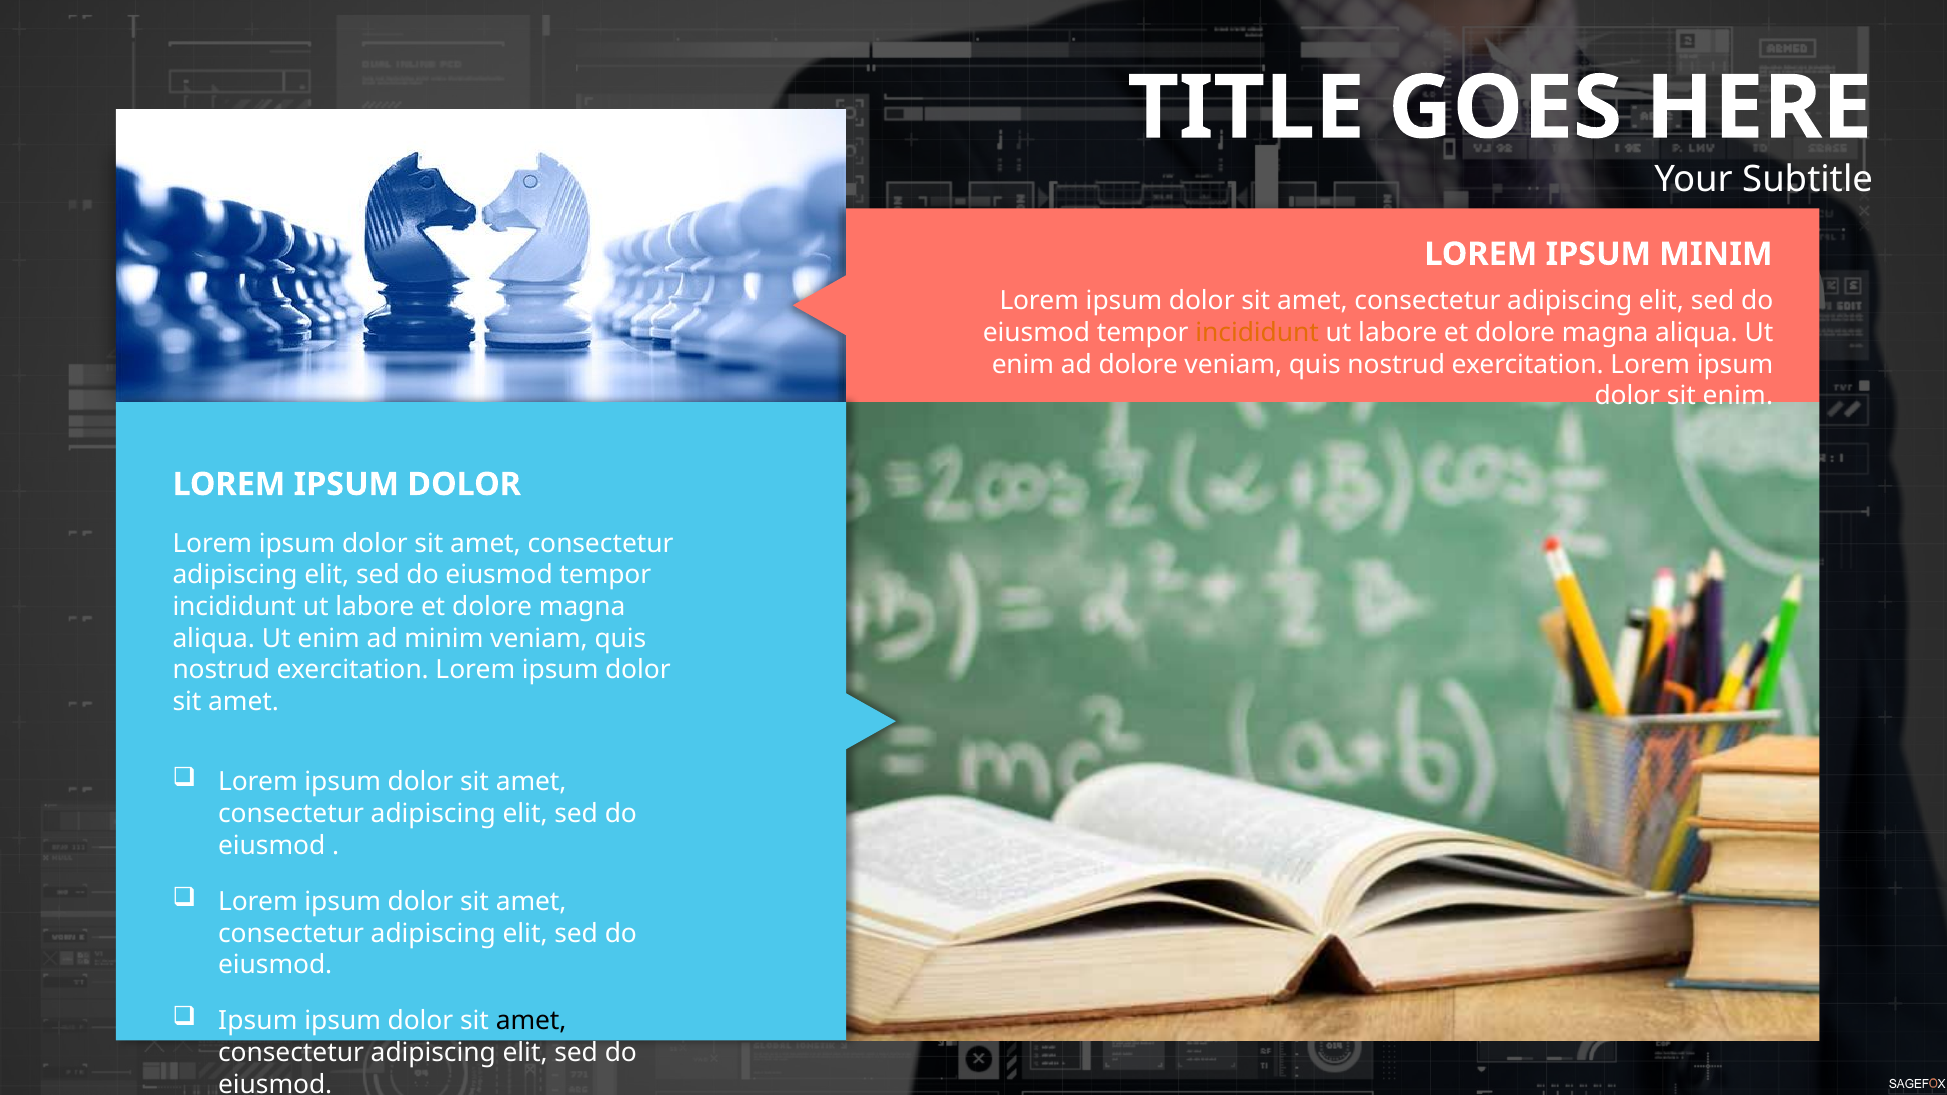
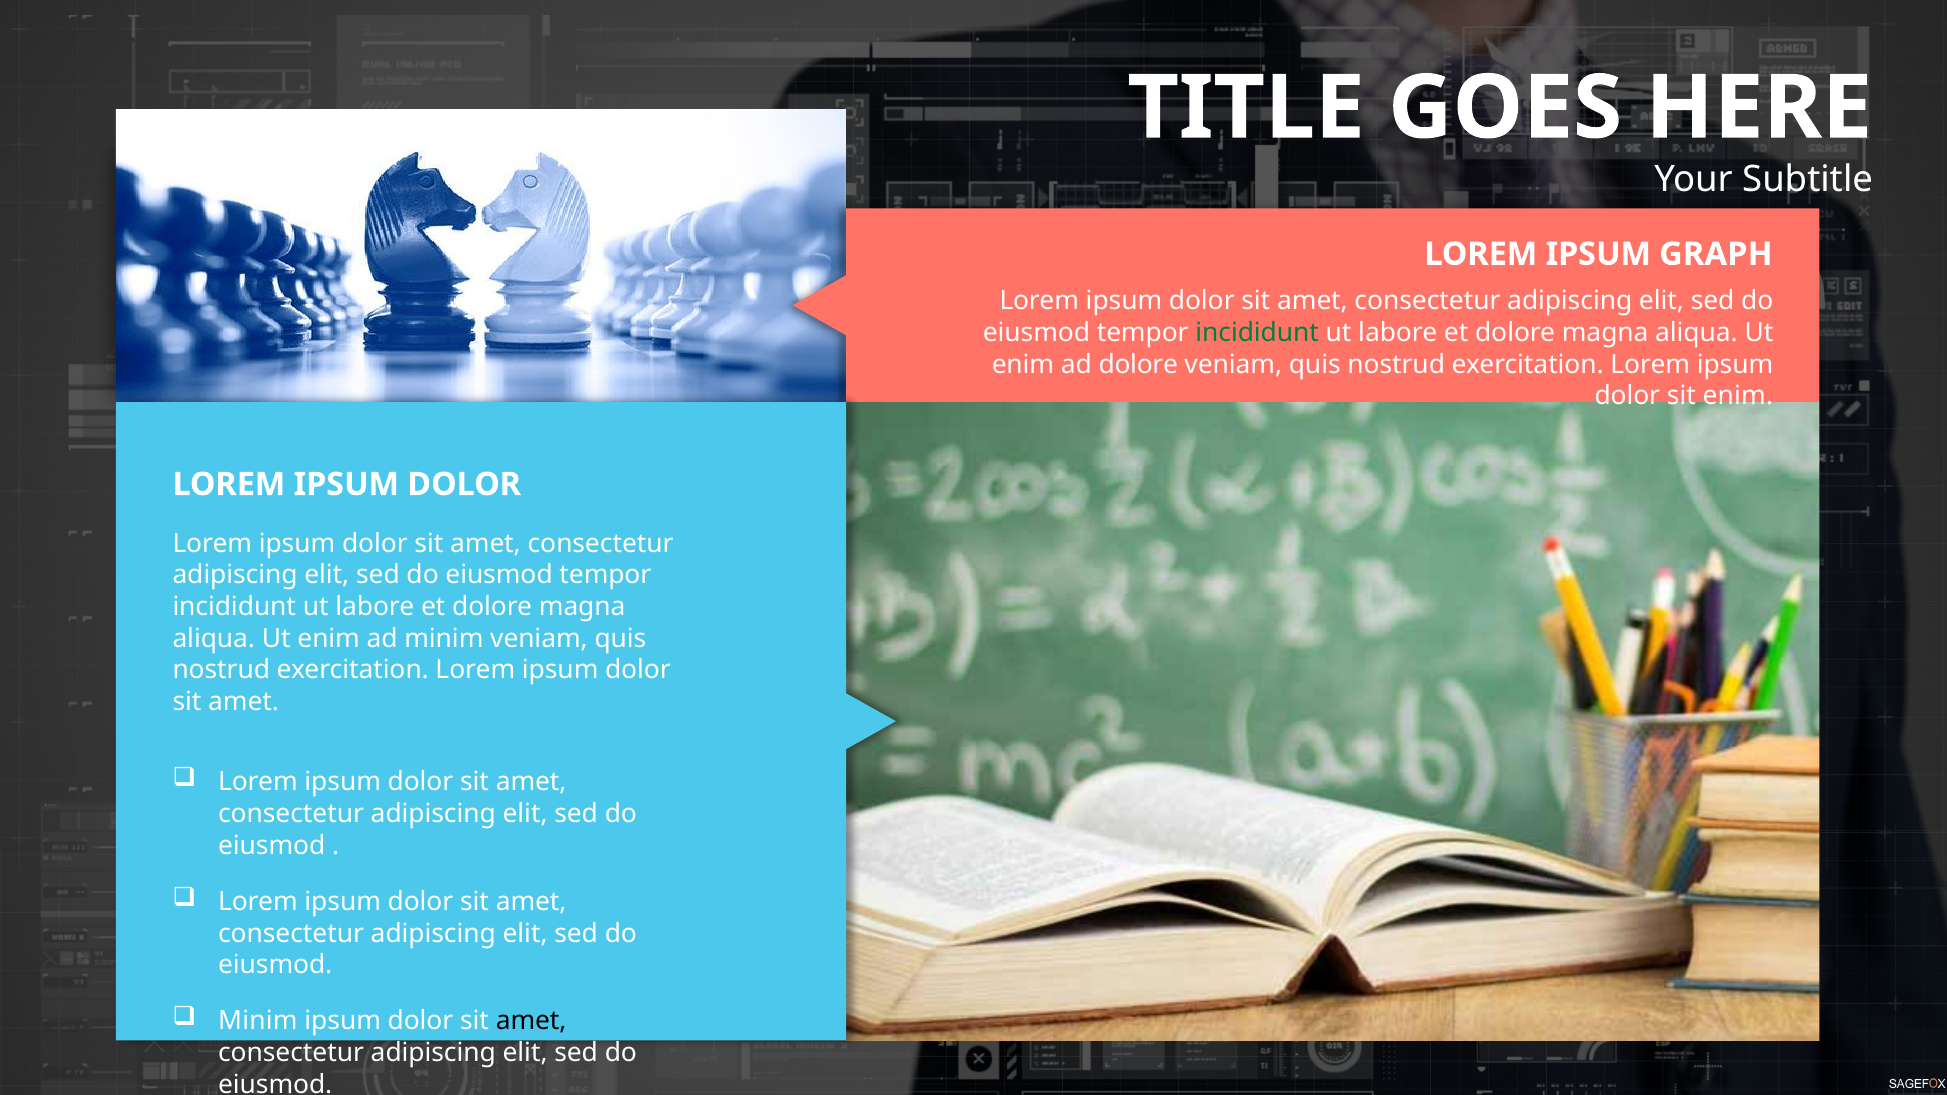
IPSUM MINIM: MINIM -> GRAPH (1716, 254)
incididunt colour: orange -> green (1257, 333)
Ipsum: Ipsum -> Minim (258, 1021)
